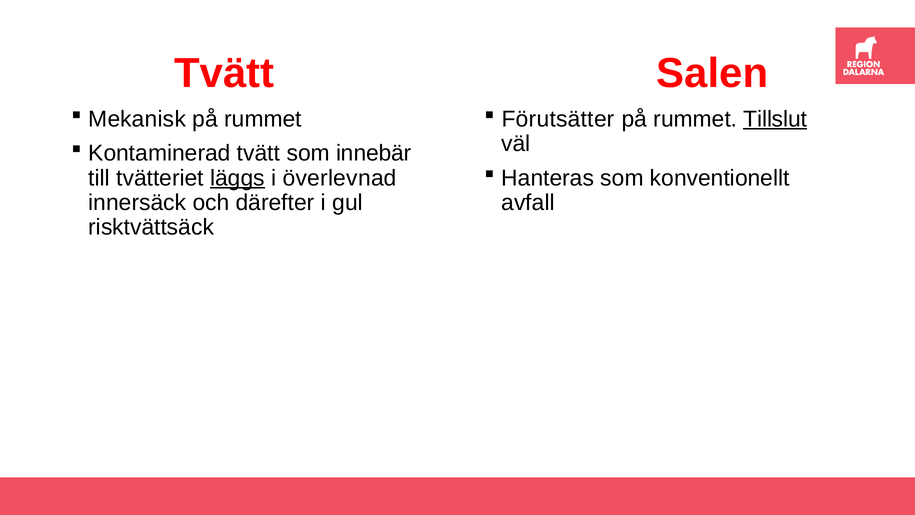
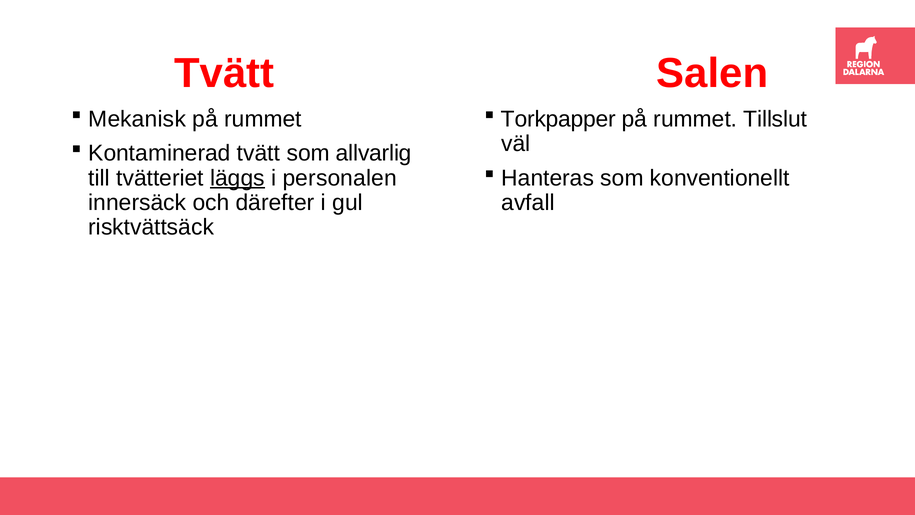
Förutsätter: Förutsätter -> Torkpapper (558, 119)
Tillslut underline: present -> none (775, 119)
innebär: innebär -> allvarlig (374, 153)
överlevnad: överlevnad -> personalen (340, 178)
